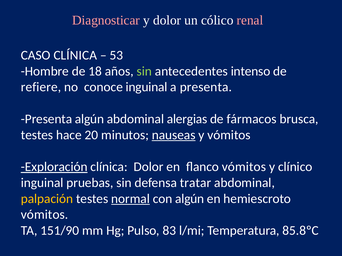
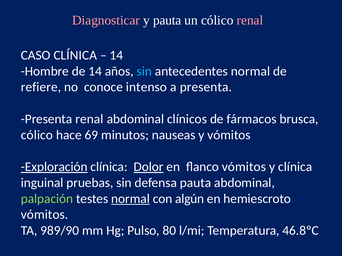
y dolor: dolor -> pauta (167, 20)
53: 53 -> 14 (116, 55)
de 18: 18 -> 14 (95, 71)
sin colour: light green -> light blue (144, 71)
antecedentes intenso: intenso -> normal (250, 71)
conoce inguinal: inguinal -> intenso (146, 87)
Presenta algún: algún -> renal (89, 119)
alergias: alergias -> clínicos (187, 119)
testes: testes -> cólico (37, 135)
20: 20 -> 69 (91, 135)
nauseas underline: present -> none (174, 135)
Dolor underline: none -> present (149, 167)
y clínico: clínico -> clínica (295, 167)
defensa tratar: tratar -> pauta (196, 183)
palpación colour: yellow -> light green (47, 199)
151/90: 151/90 -> 989/90 (60, 231)
83: 83 -> 80 (169, 231)
85.8ºC: 85.8ºC -> 46.8ºC (301, 231)
